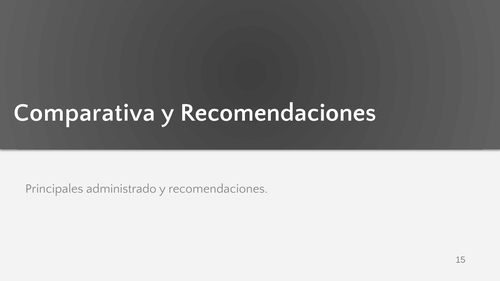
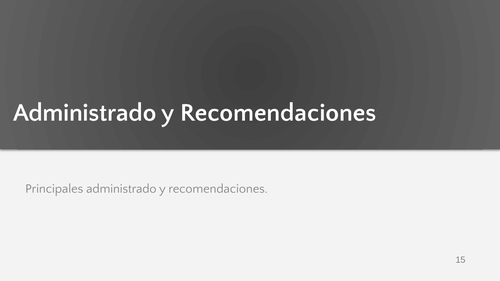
Comparativa: Comparativa -> Administrado (85, 113)
